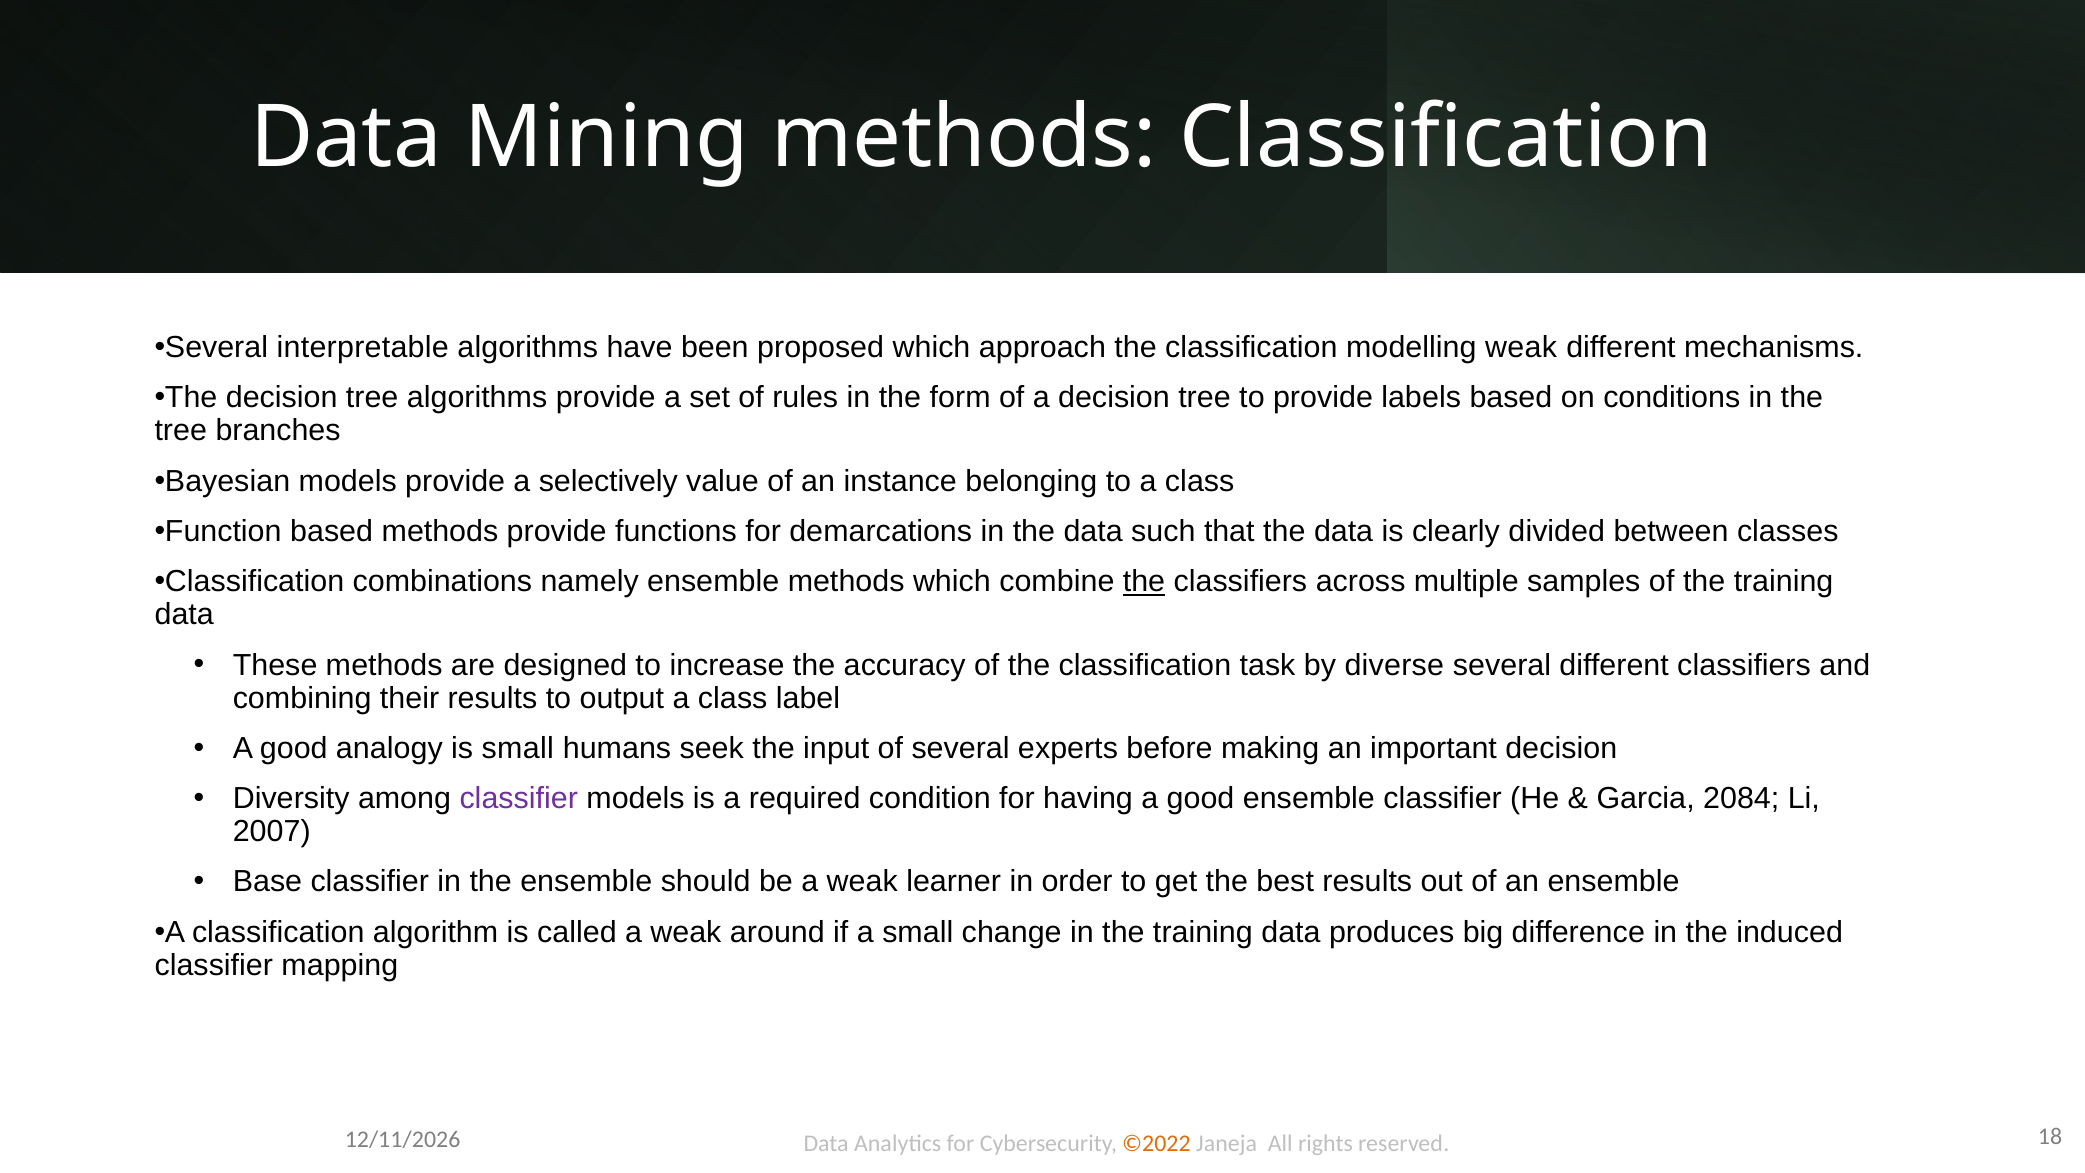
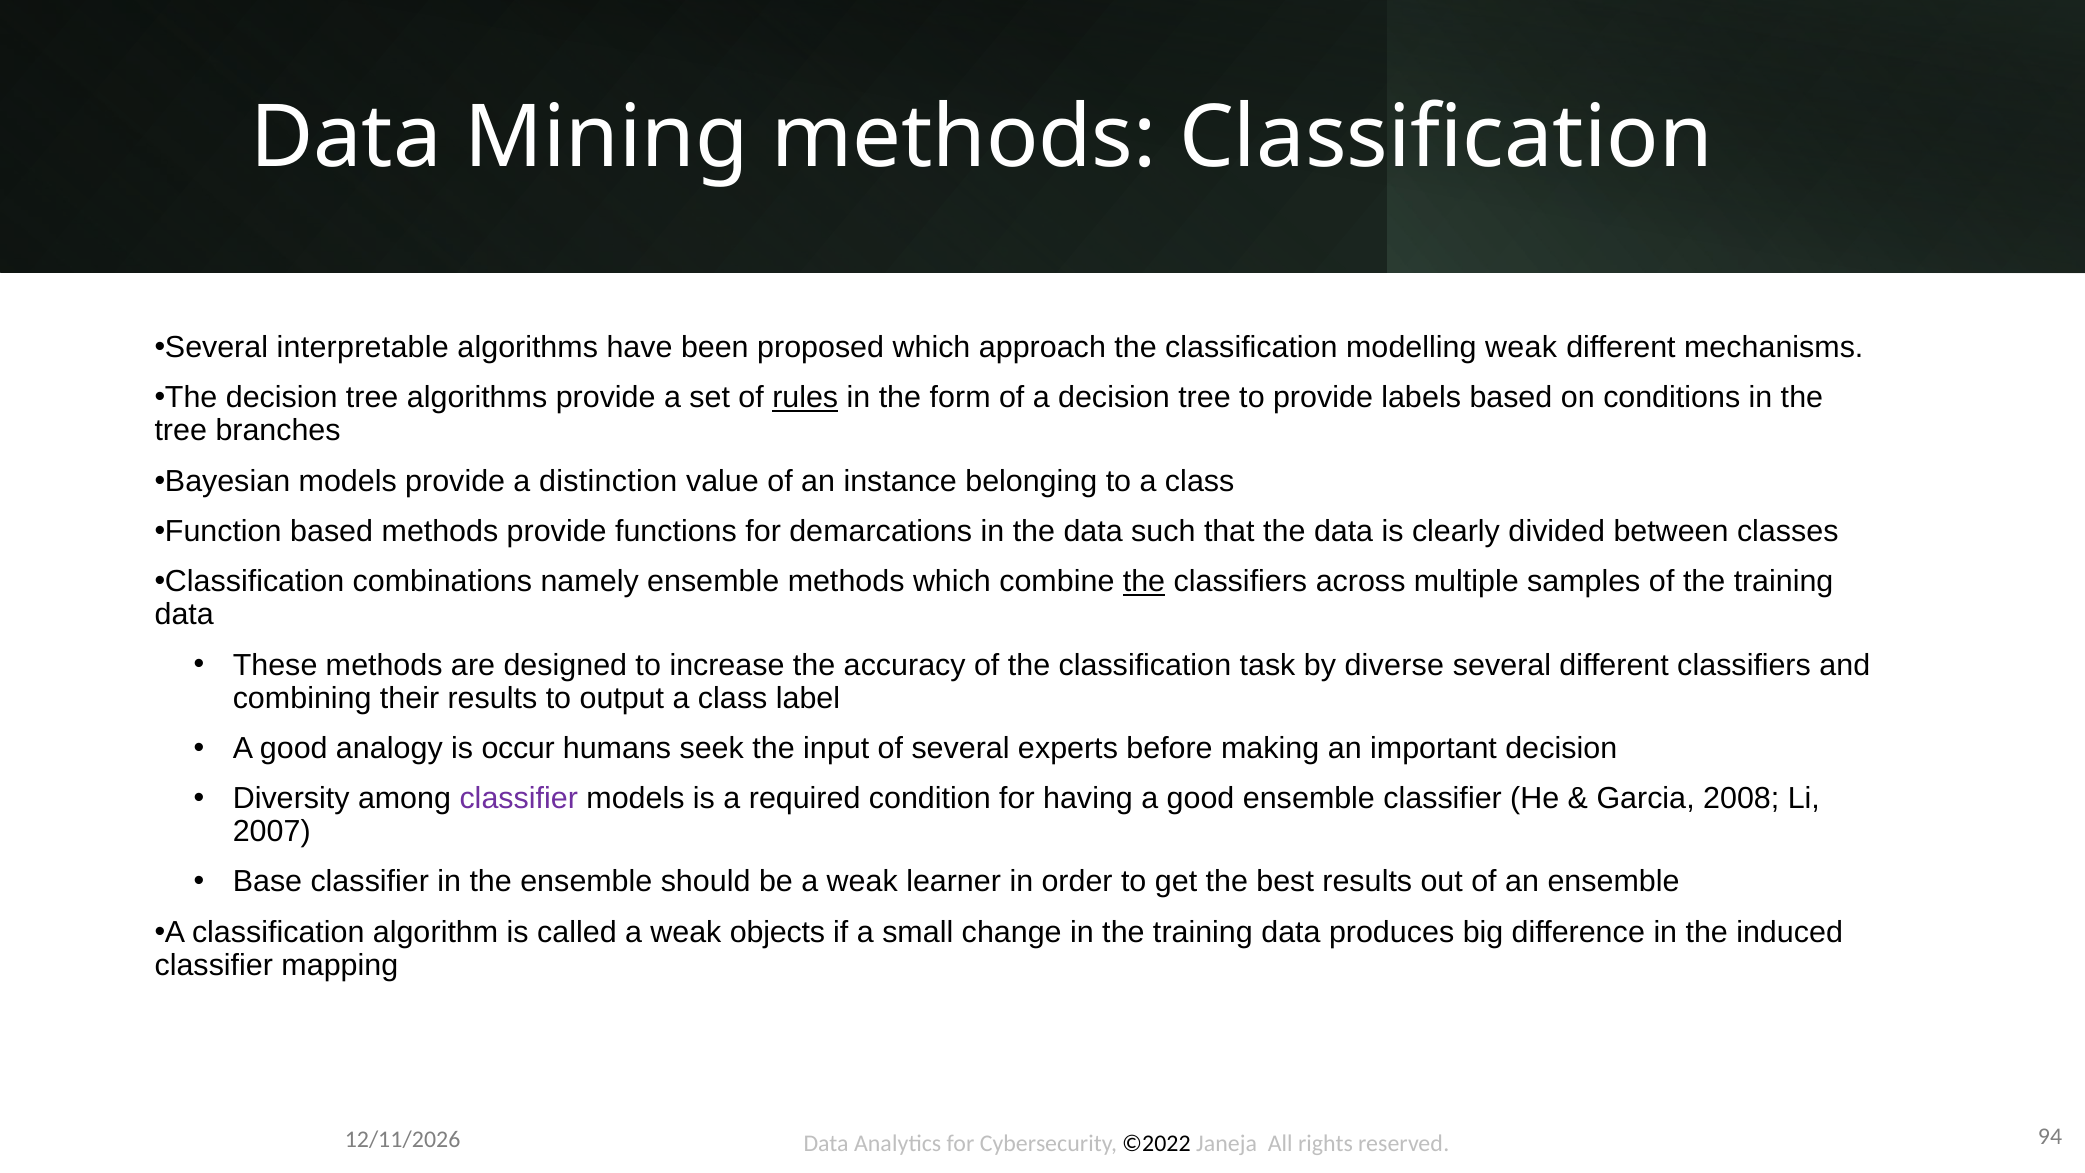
rules underline: none -> present (805, 398)
selectively: selectively -> distinction (608, 481)
is small: small -> occur (518, 748)
2084: 2084 -> 2008 (1741, 798)
around: around -> objects (778, 932)
18: 18 -> 94 (2050, 1136)
©2022 colour: orange -> black (1156, 1143)
